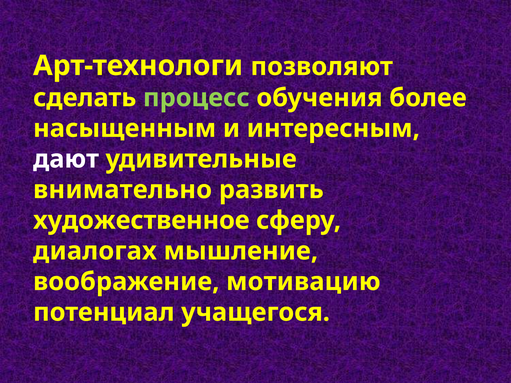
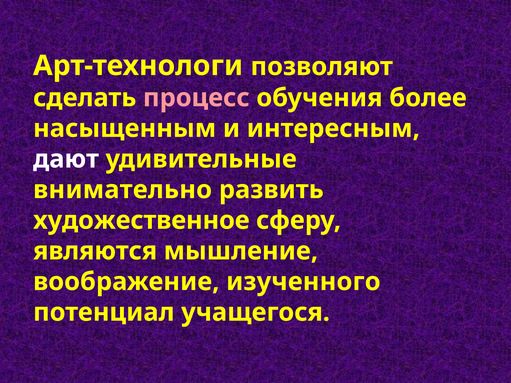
процесс colour: light green -> pink (196, 98)
диалогах: диалогах -> являются (95, 251)
мотивацию: мотивацию -> изученного (303, 282)
